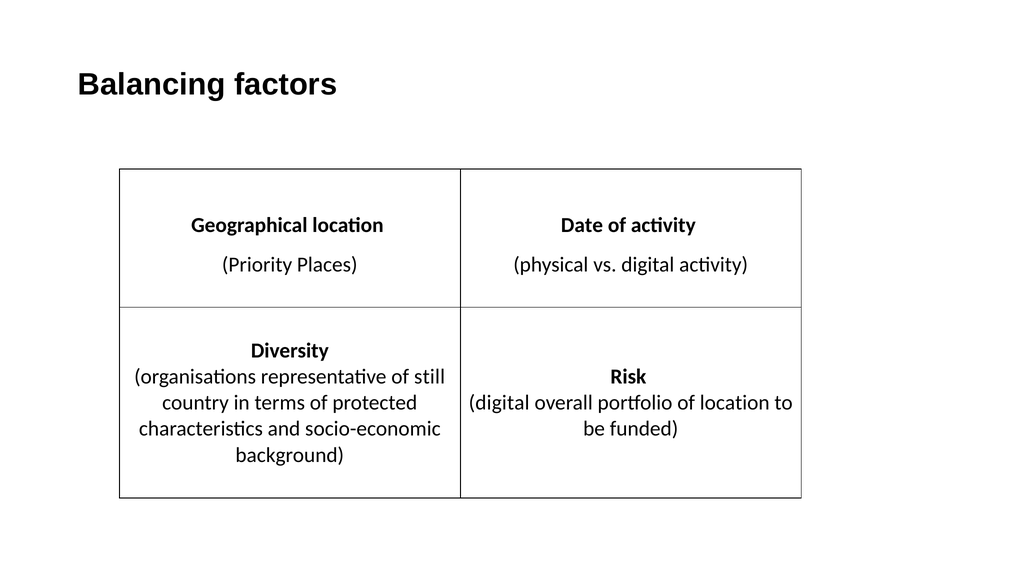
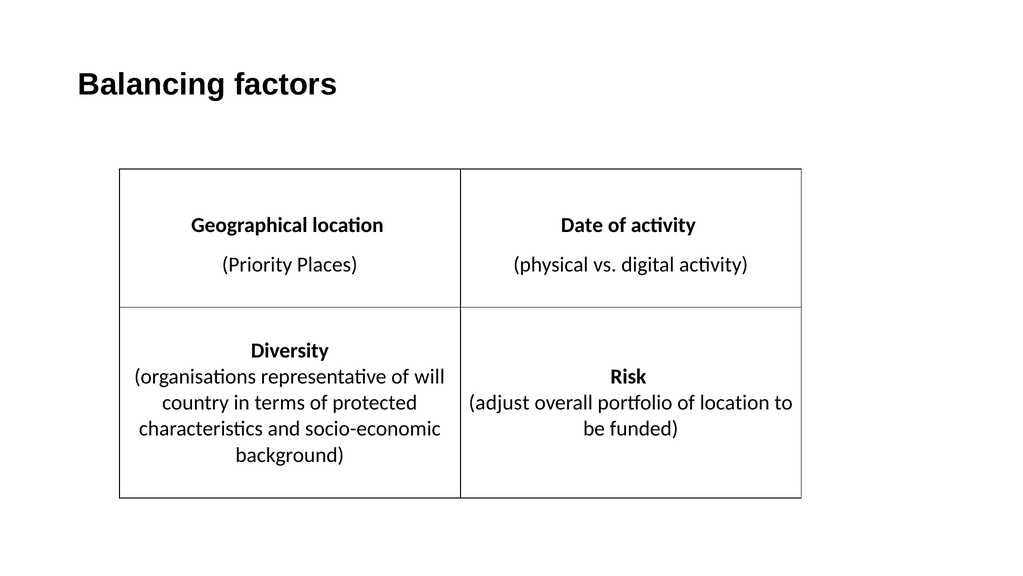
still: still -> will (430, 376)
digital: digital -> adjust (499, 402)
